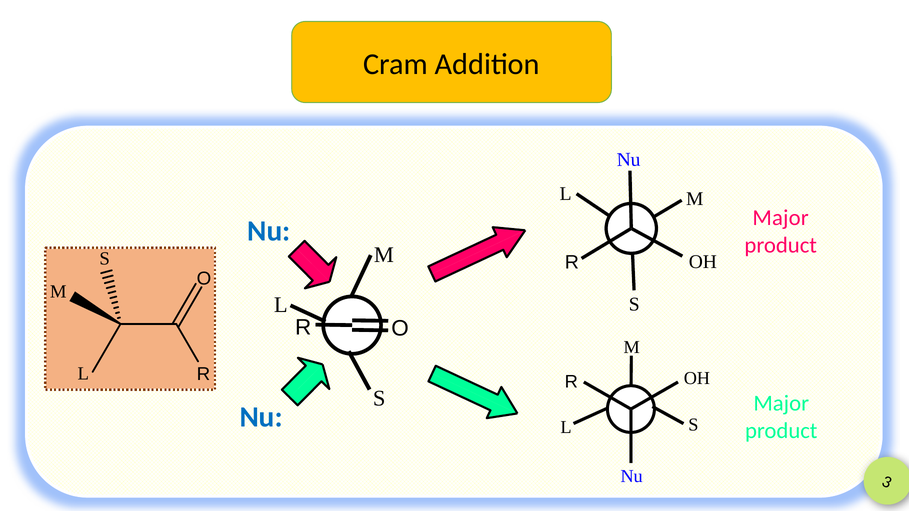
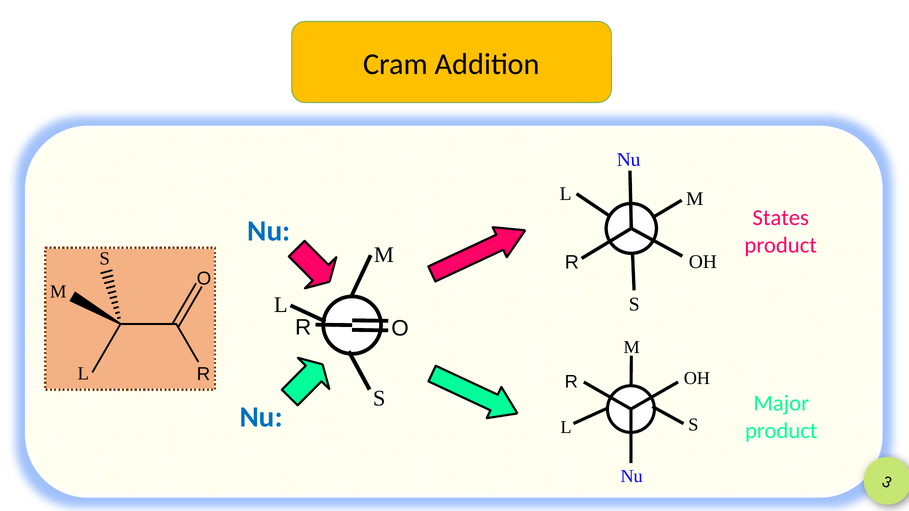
Major: Major -> States (781, 218)
